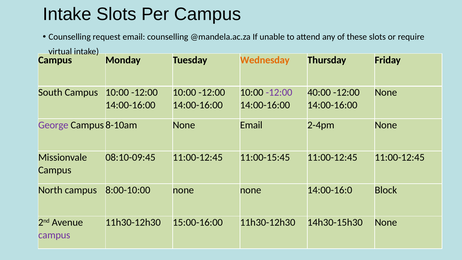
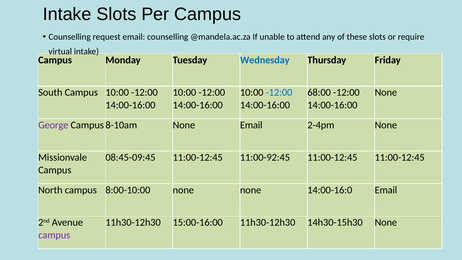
Wednesday colour: orange -> blue (265, 60)
-12:00 colour: purple -> blue (279, 92)
40:00: 40:00 -> 68:00 (319, 92)
08:10-09:45: 08:10-09:45 -> 08:45-09:45 (130, 157)
11:00-15:45: 11:00-15:45 -> 11:00-92:45 (265, 157)
14:00-16:0 Block: Block -> Email (386, 190)
